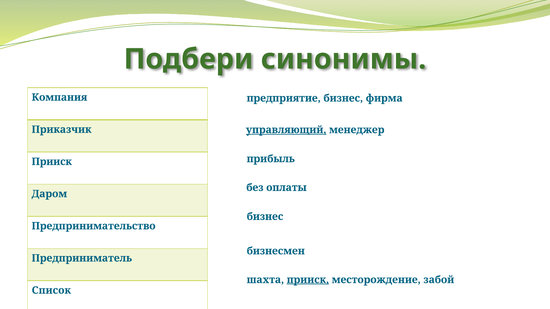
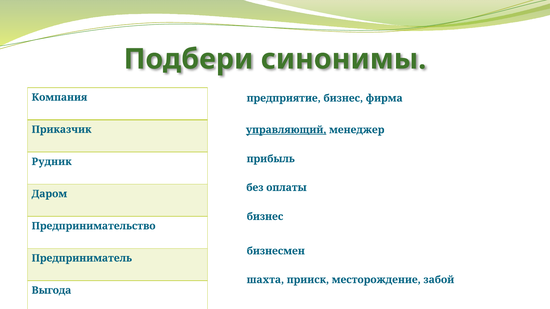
Прииск: Прииск -> Рудник (52, 162)
прииск underline: present -> none (308, 280)
Список: Список -> Выгода (51, 291)
